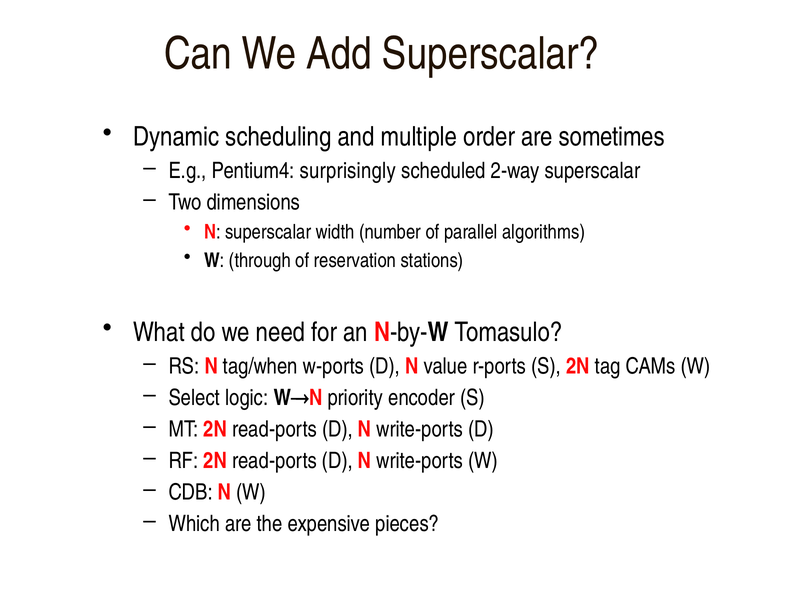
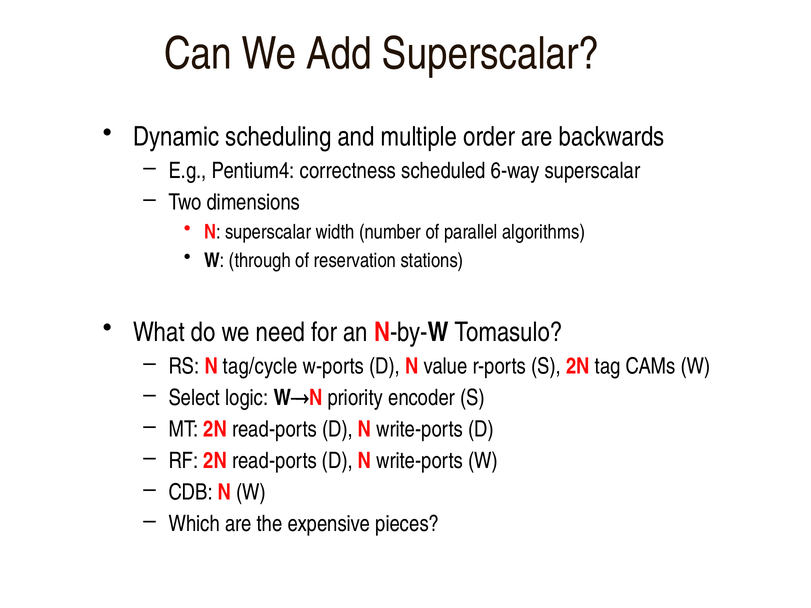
sometimes: sometimes -> backwards (612, 137)
surprisingly: surprisingly -> correctness (348, 171)
2-way: 2-way -> 6-way (515, 171)
tag/when: tag/when -> tag/cycle (260, 367)
